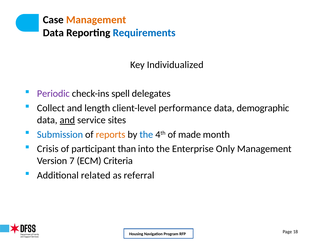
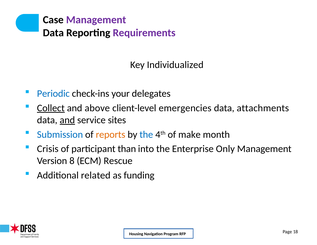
Management colour: orange -> purple (96, 20)
Requirements colour: blue -> purple (144, 33)
Periodic colour: purple -> blue (53, 94)
spell: spell -> your (121, 94)
Collect underline: none -> present (51, 108)
length: length -> above (97, 108)
performance: performance -> emergencies (185, 108)
demographic: demographic -> attachments (263, 108)
made: made -> make (189, 134)
7: 7 -> 8 (72, 161)
Criteria: Criteria -> Rescue (118, 161)
referral: referral -> funding (139, 175)
